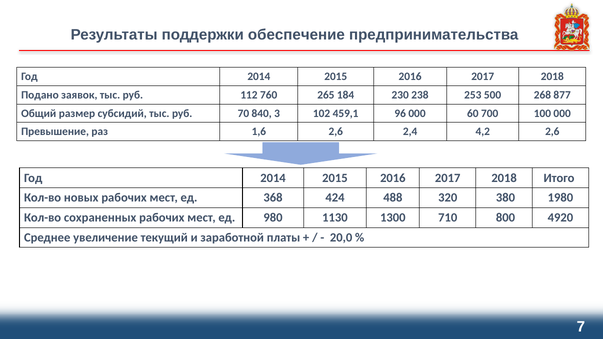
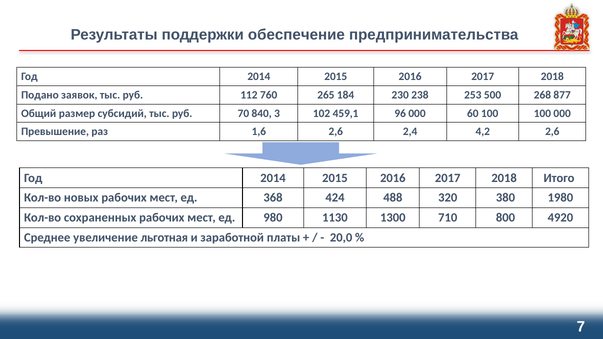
60 700: 700 -> 100 (490, 113)
текущий: текущий -> льготная (164, 238)
